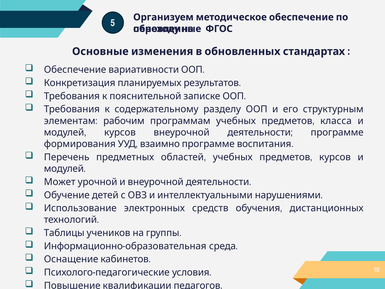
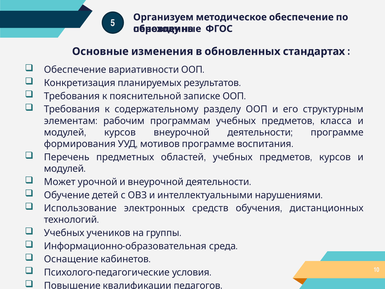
взаимно: взаимно -> мотивов (160, 144)
Таблицы: Таблицы -> Учебных (64, 233)
